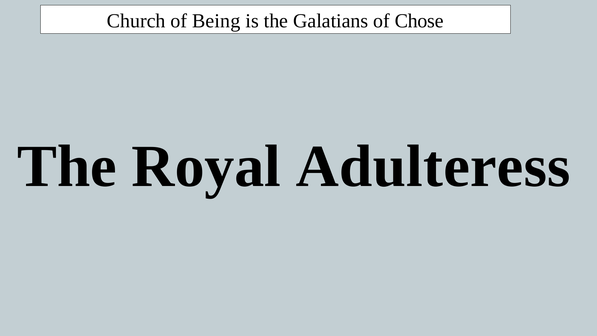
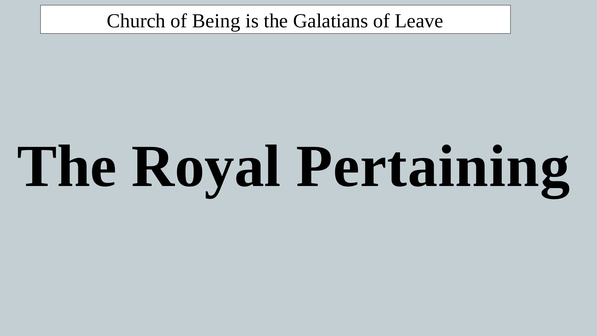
Chose: Chose -> Leave (419, 21)
Adulteress: Adulteress -> Pertaining (433, 166)
